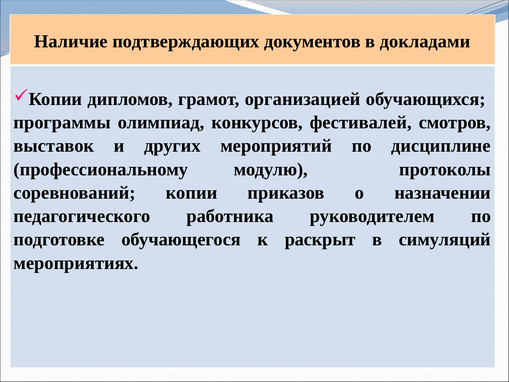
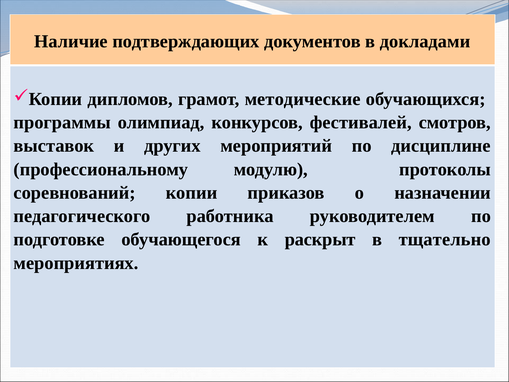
организацией: организацией -> методические (303, 99)
симуляций: симуляций -> тщательно (445, 239)
